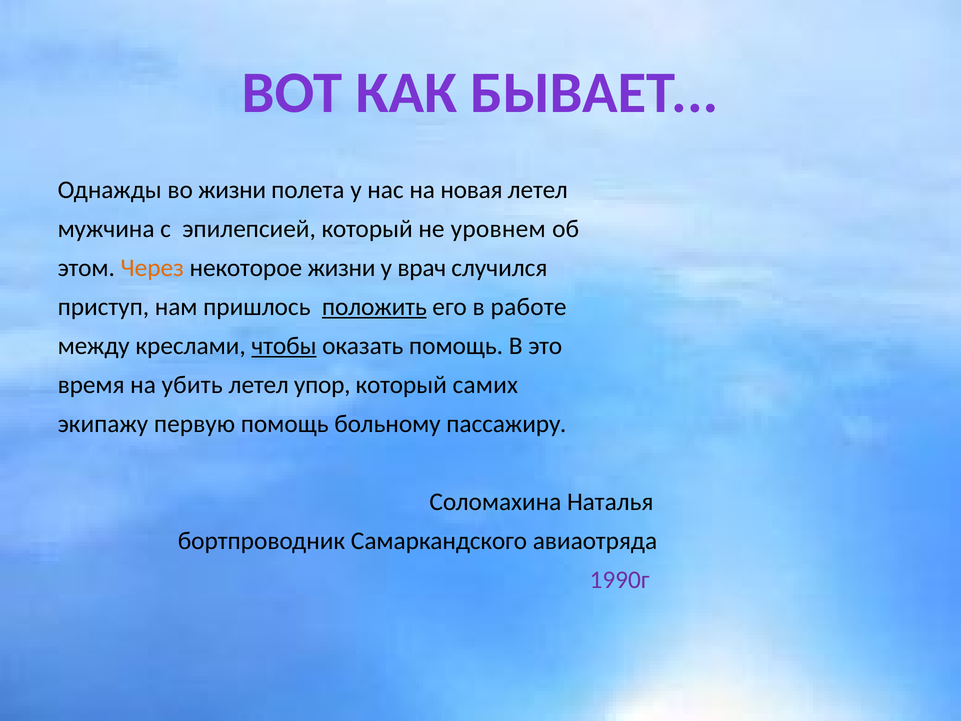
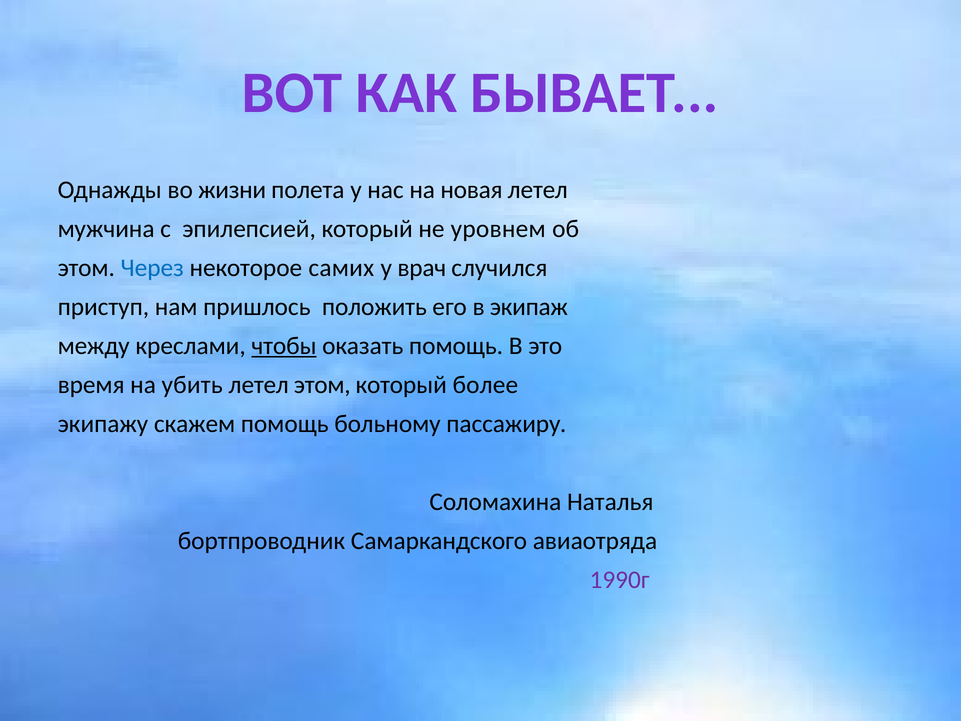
Через colour: orange -> blue (152, 268)
некоторое жизни: жизни -> самих (341, 268)
положить underline: present -> none (374, 307)
работе: работе -> экипаж (529, 307)
летел упор: упор -> этом (322, 385)
самих: самих -> более (485, 385)
первую: первую -> скажем (195, 424)
